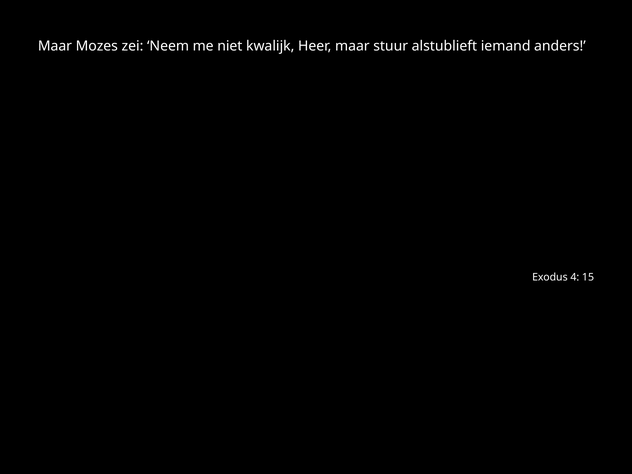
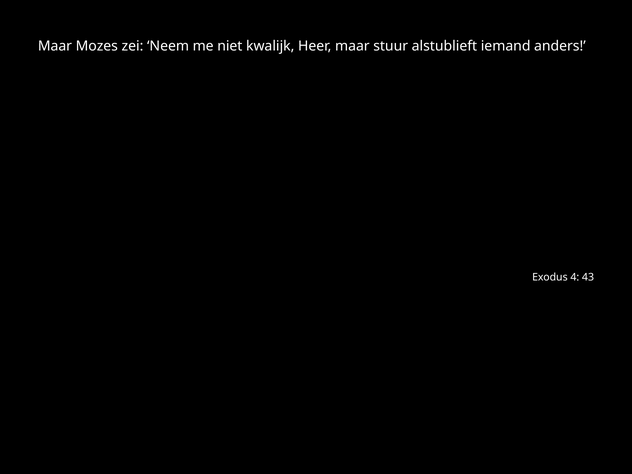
15: 15 -> 43 (588, 277)
